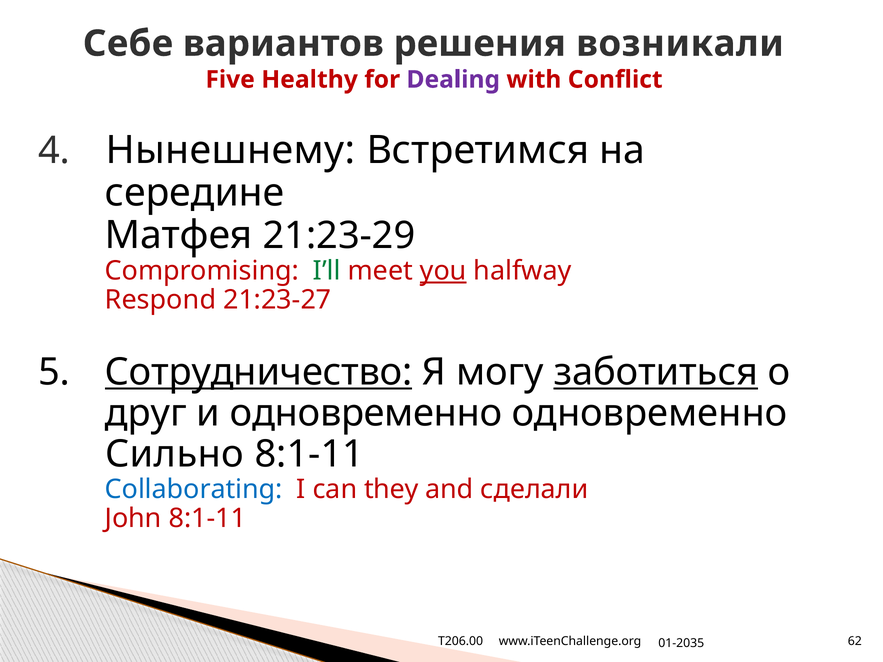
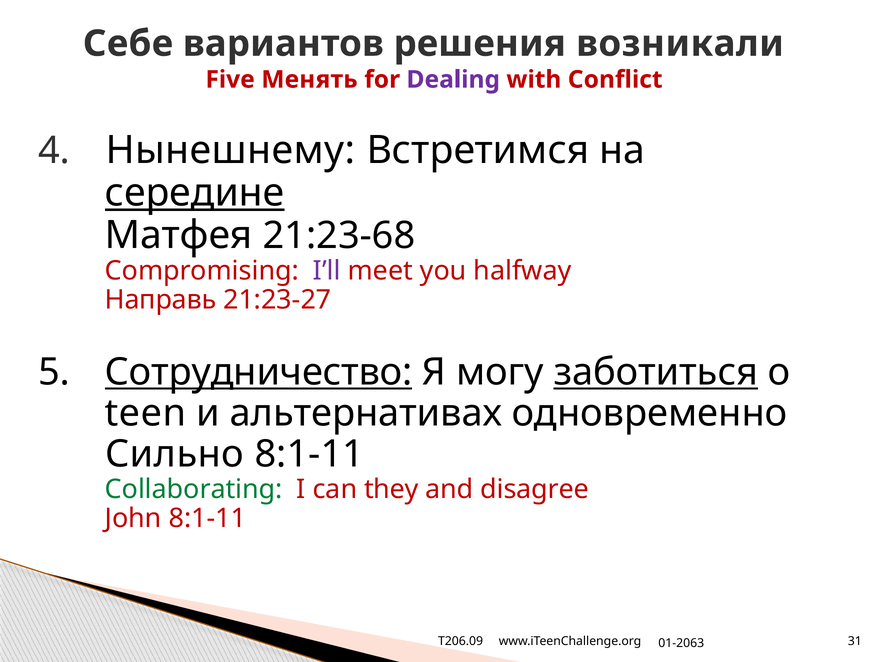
Healthy: Healthy -> Менять (310, 80)
середине underline: none -> present (195, 193)
21:23-29: 21:23-29 -> 21:23-68 (339, 236)
I’ll colour: green -> purple (327, 271)
you underline: present -> none (443, 271)
Respond: Respond -> Направь (161, 300)
друг: друг -> teen (146, 413)
и одновременно: одновременно -> альтернативах (366, 413)
Collaborating colour: blue -> green (194, 489)
сделали: сделали -> disagree (535, 489)
T206.00: T206.00 -> T206.09 (461, 641)
62: 62 -> 31 (855, 641)
01-2035: 01-2035 -> 01-2063 (681, 643)
